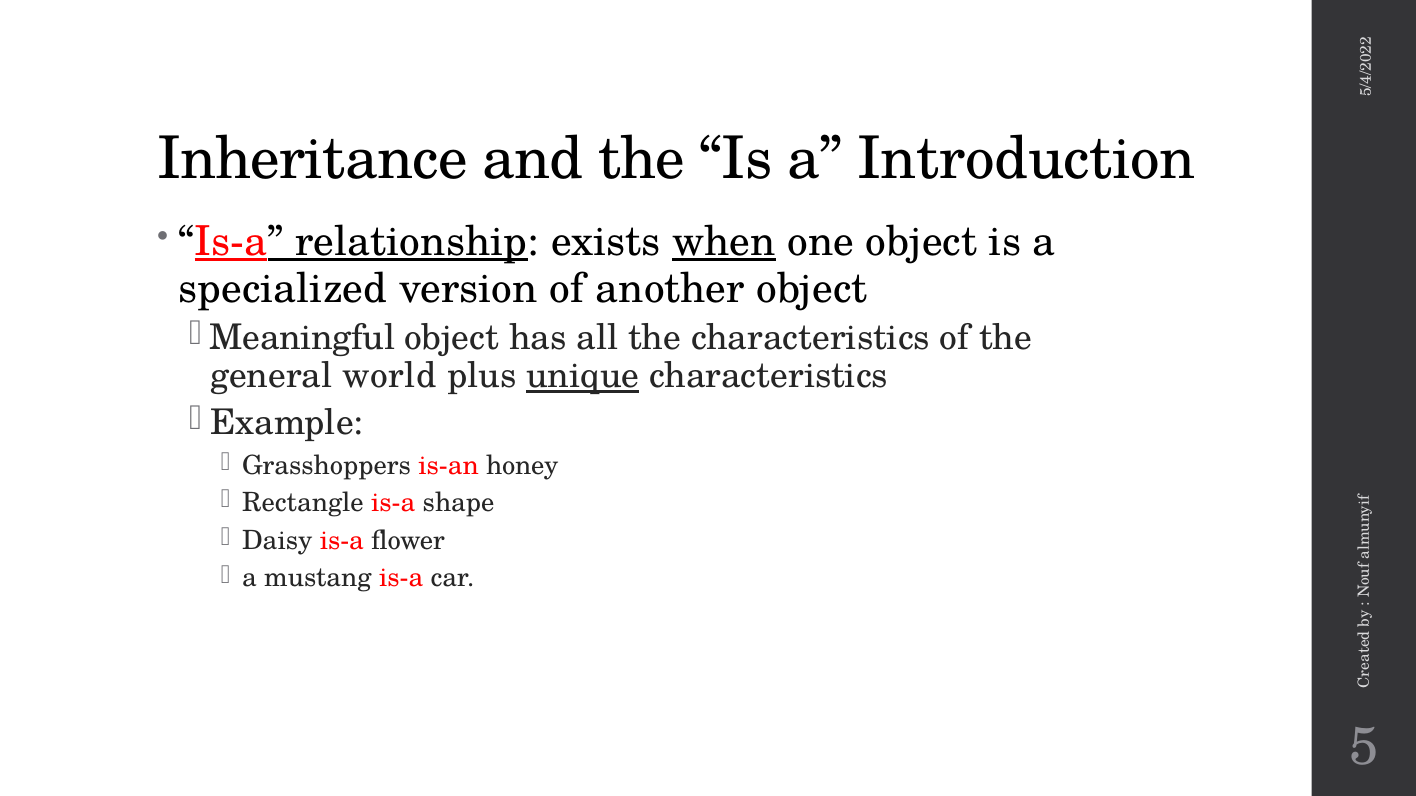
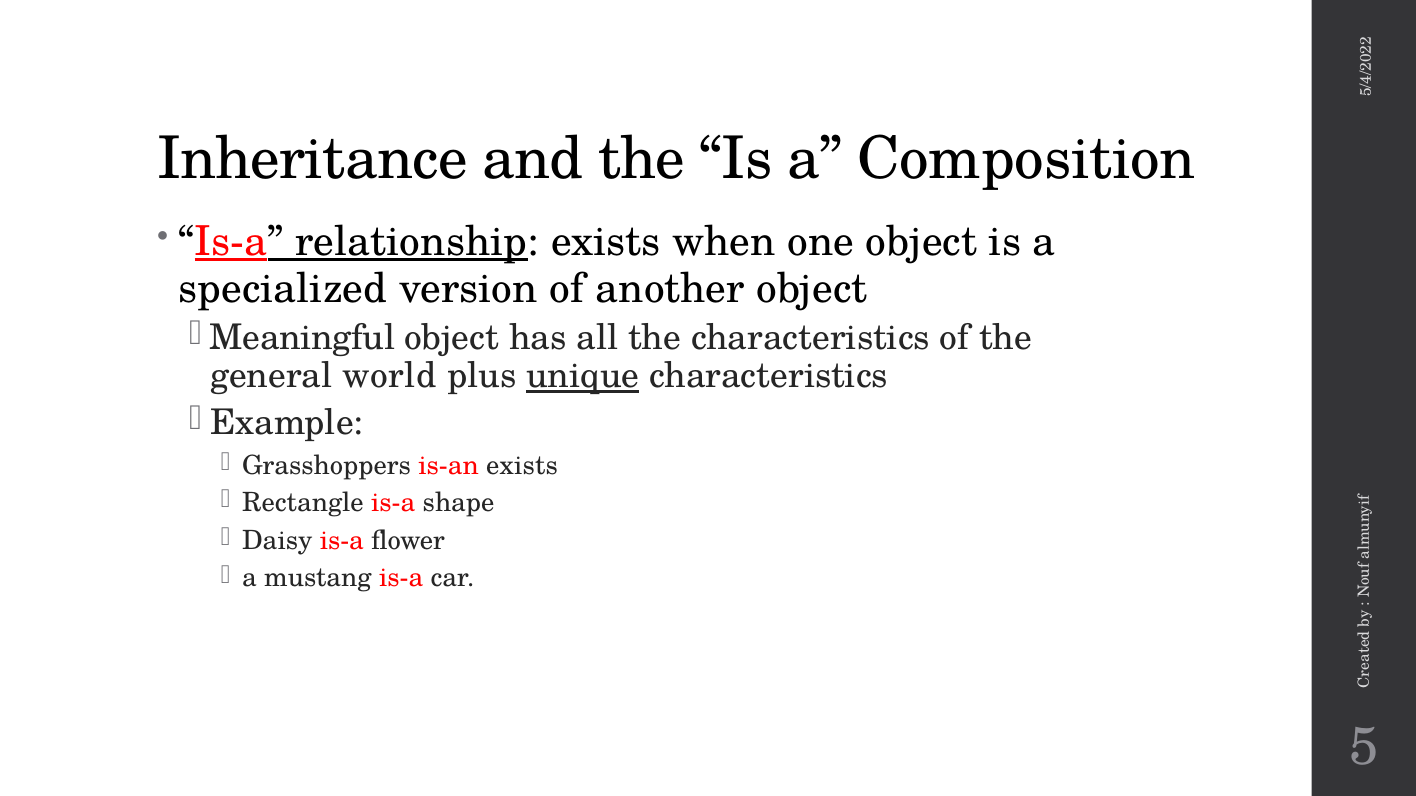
Introduction: Introduction -> Composition (1027, 159)
when underline: present -> none (724, 242)
is-an honey: honey -> exists (522, 466)
